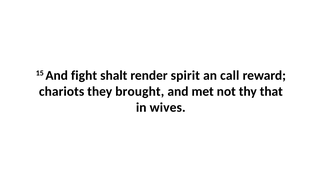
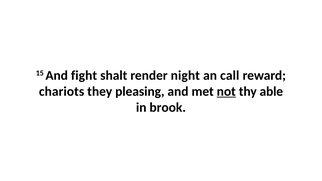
spirit: spirit -> night (185, 75)
brought: brought -> pleasing (140, 91)
not underline: none -> present (226, 91)
that: that -> able (271, 91)
wives: wives -> brook (168, 108)
